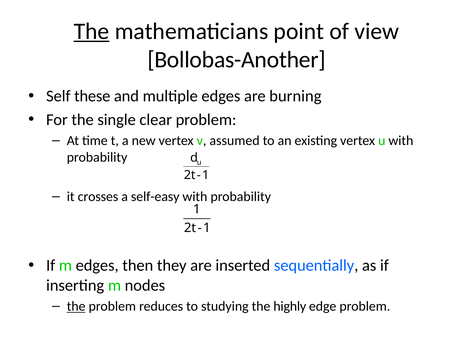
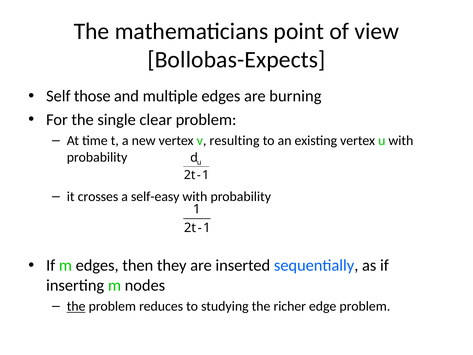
The underline: present -> none (92, 31)
Bollobas-Another: Bollobas-Another -> Bollobas-Expects (236, 60)
these: these -> those (92, 96)
assumed: assumed -> resulting (235, 141)
highly: highly -> richer (290, 306)
